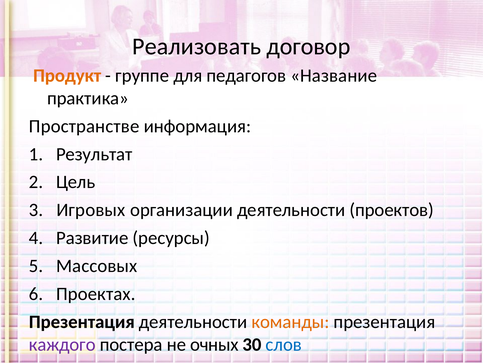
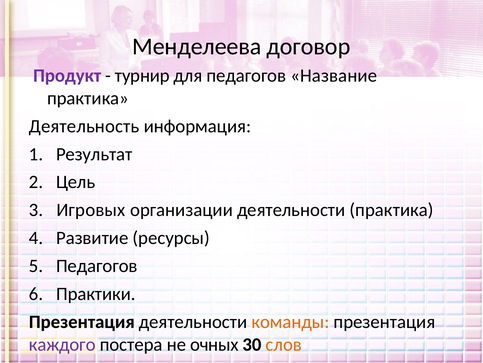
Реализовать: Реализовать -> Менделеева (197, 46)
Продукт colour: orange -> purple (67, 75)
группе: группе -> турнир (142, 75)
Пространстве: Пространстве -> Деятельность (84, 126)
деятельности проектов: проектов -> практика (392, 210)
Массовых: Массовых -> Педагогов (97, 265)
Проектах: Проектах -> Практики (96, 293)
слов colour: blue -> orange (284, 344)
